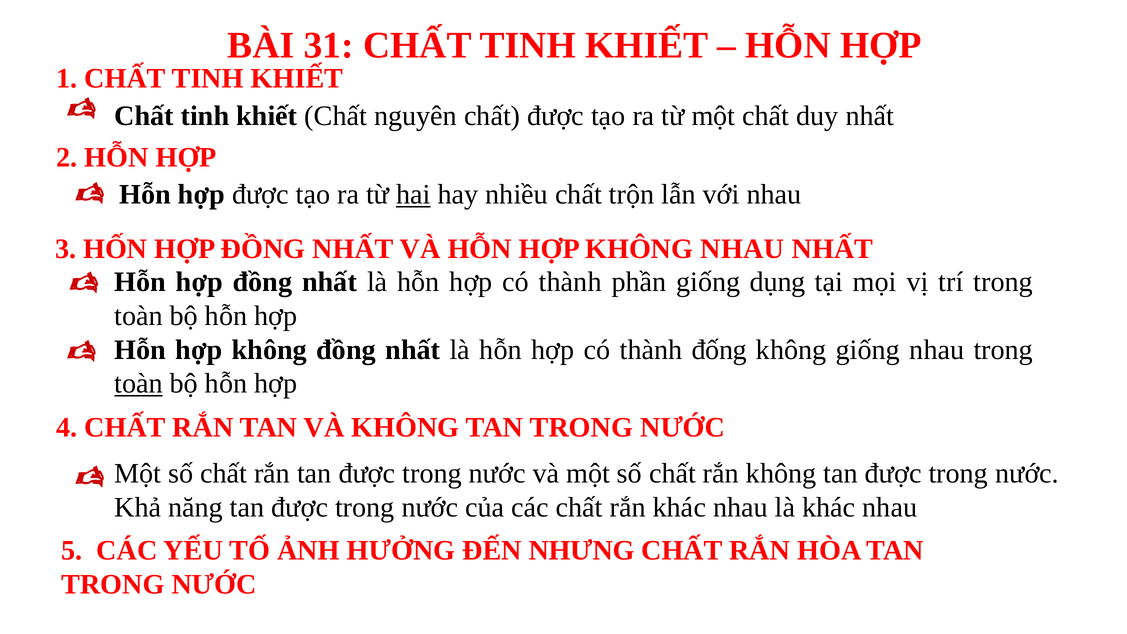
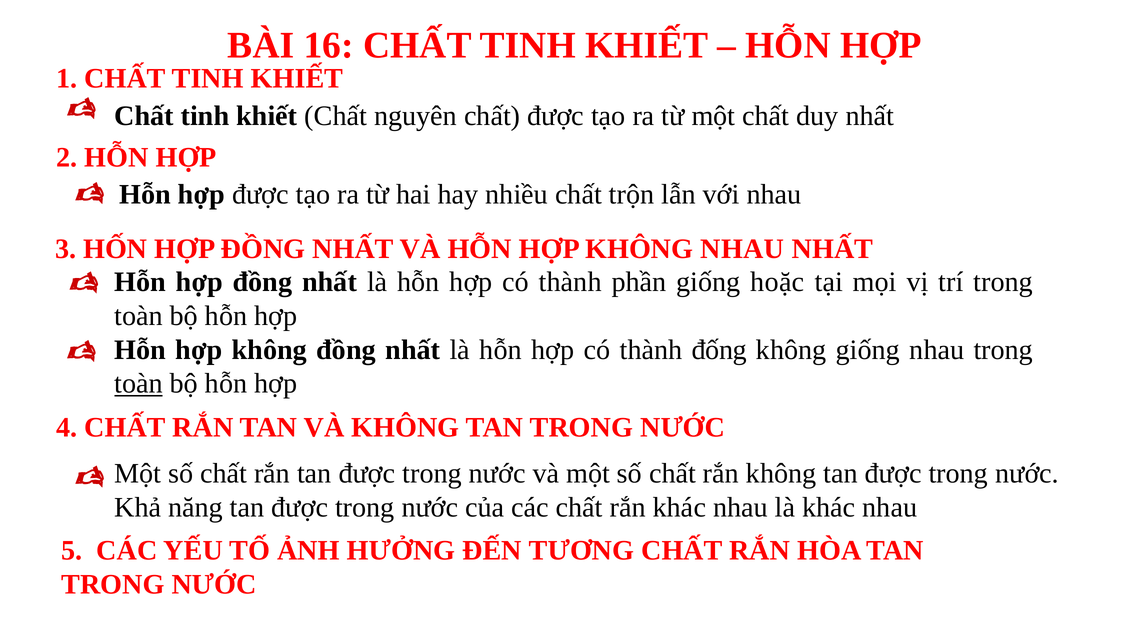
31: 31 -> 16 (329, 45)
hai underline: present -> none (413, 195)
dụng: dụng -> hoặc (777, 282)
NHƯNG: NHƯNG -> TƯƠNG (581, 550)
